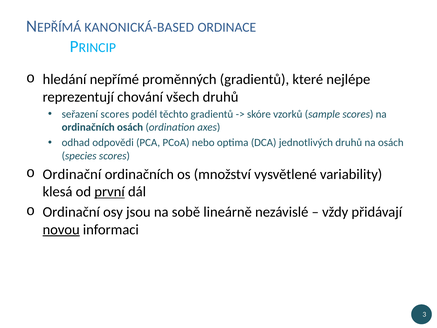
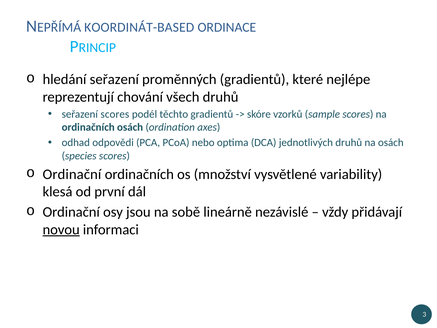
KANONICKÁ-BASED: KANONICKÁ-BASED -> KOORDINÁT-BASED (139, 27)
hledání nepřímé: nepřímé -> seřazení (114, 79)
první underline: present -> none (110, 192)
